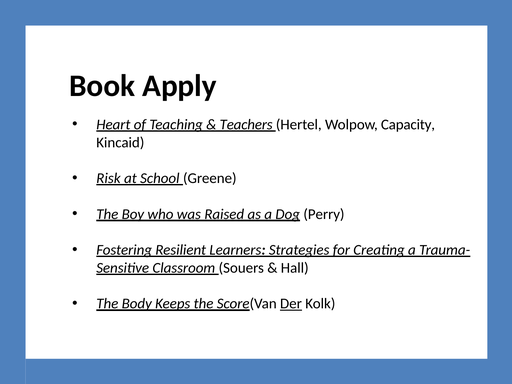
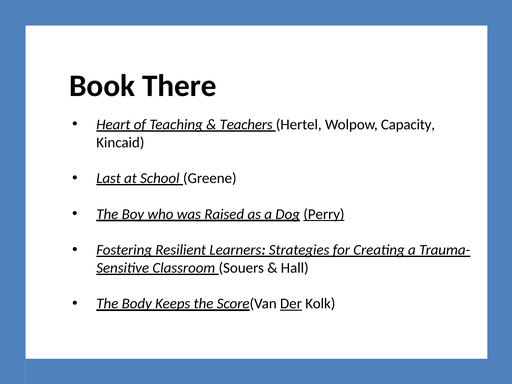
Apply: Apply -> There (179, 86)
Risk: Risk -> Last (109, 178)
Perry underline: none -> present (324, 214)
